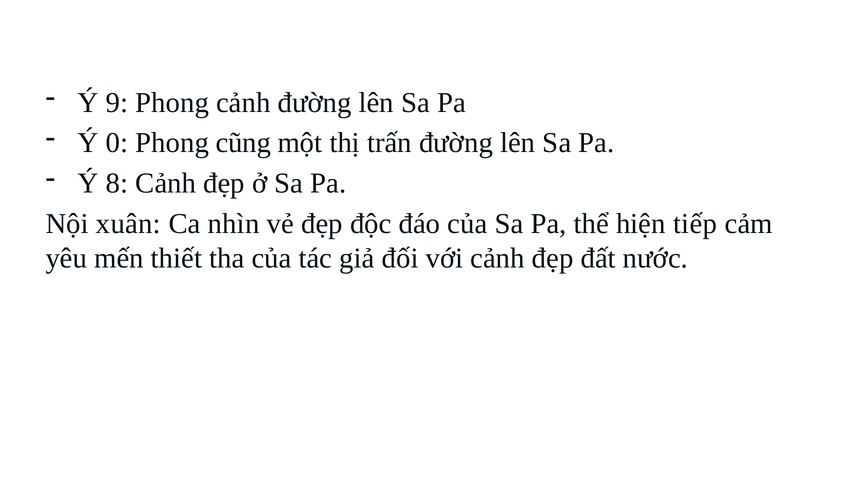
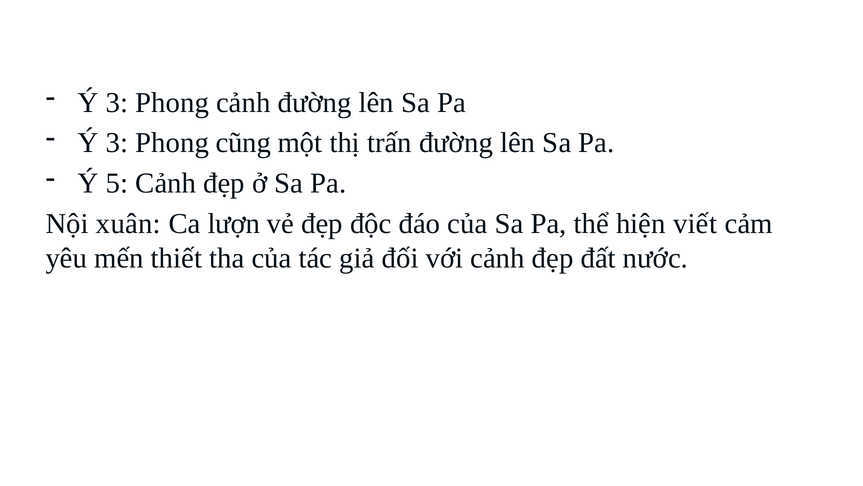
9: 9 -> 3 (117, 103)
0: 0 -> 3 (117, 143)
8: 8 -> 5 (117, 183)
nhìn: nhìn -> lượn (234, 223)
tiếp: tiếp -> viết (695, 223)
